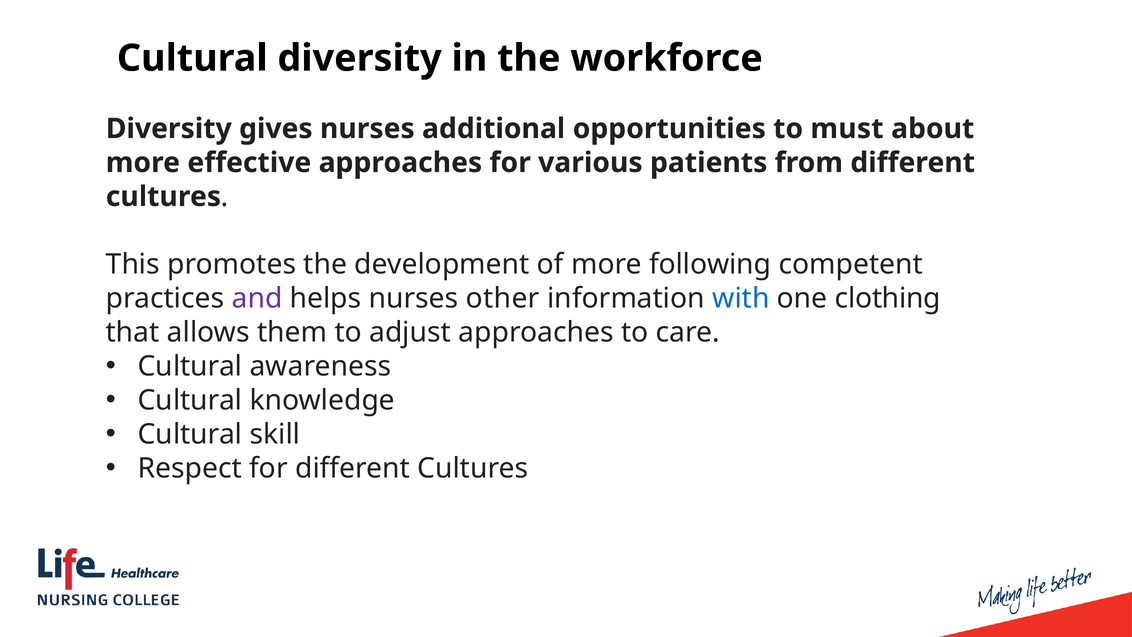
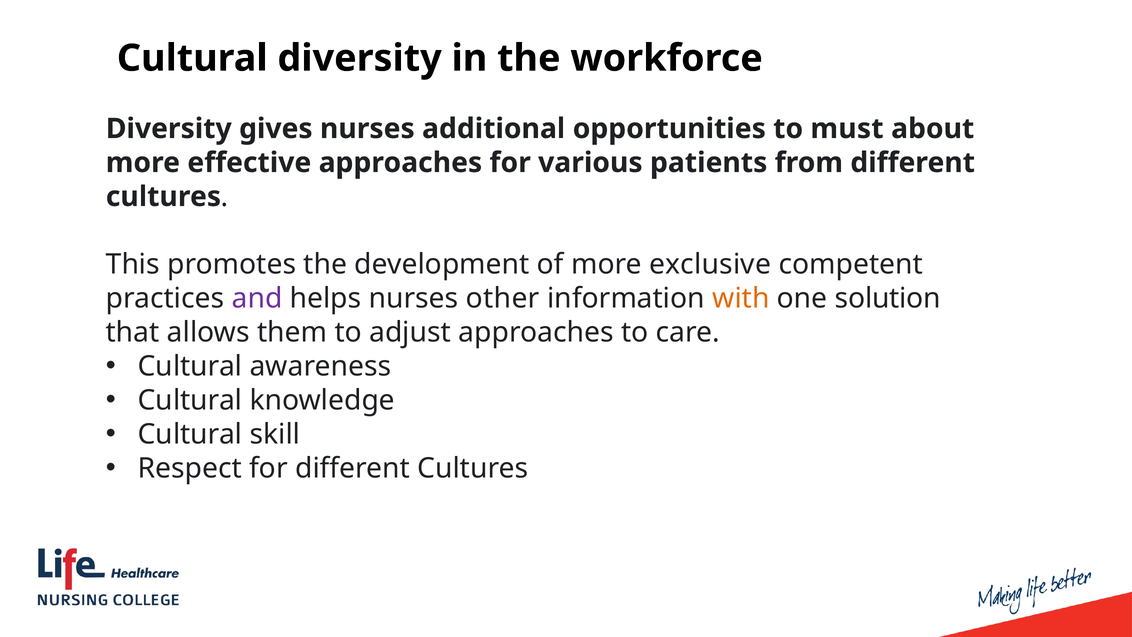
following: following -> exclusive (710, 265)
with colour: blue -> orange (741, 298)
clothing: clothing -> solution (888, 298)
